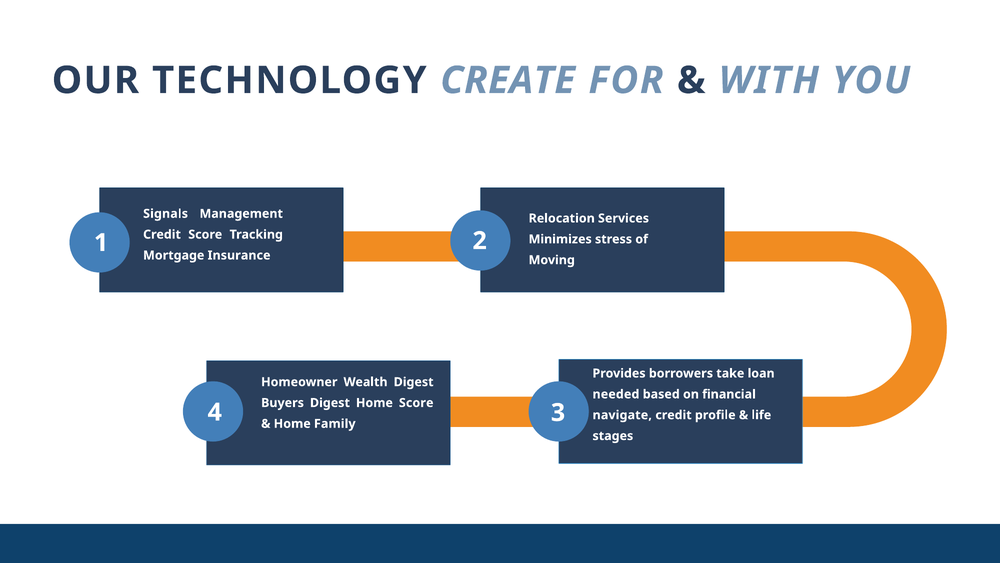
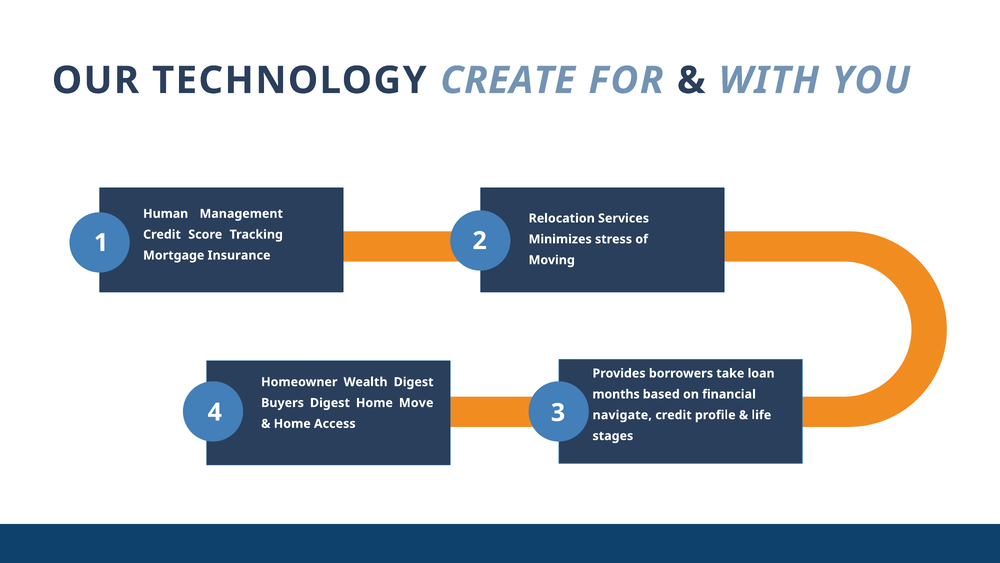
Signals: Signals -> Human (166, 213)
needed: needed -> months (616, 394)
Home Score: Score -> Move (416, 403)
Family: Family -> Access (335, 423)
